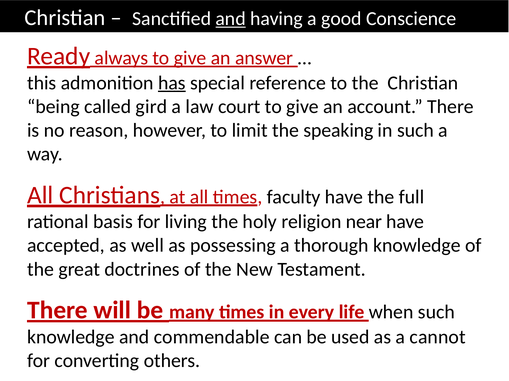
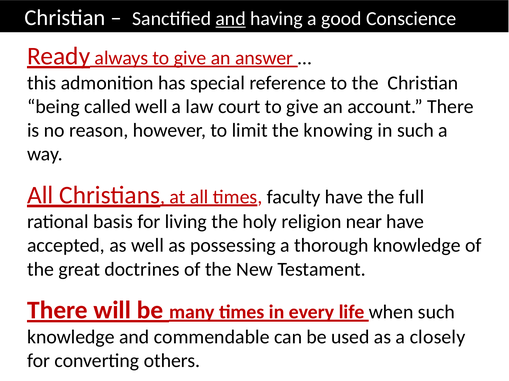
has underline: present -> none (172, 83)
called gird: gird -> well (152, 107)
speaking: speaking -> knowing (338, 131)
cannot: cannot -> closely (438, 338)
